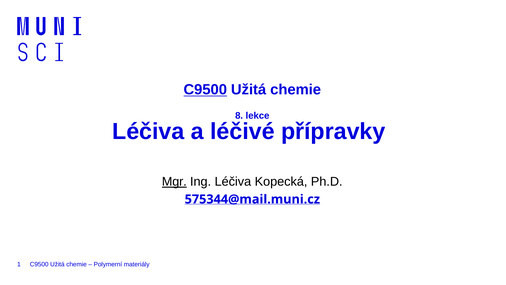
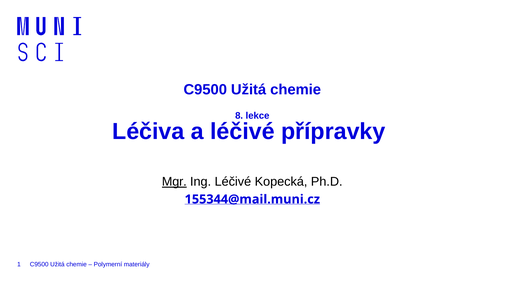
C9500 underline: present -> none (205, 90)
Ing Léčiva: Léčiva -> Léčivé (233, 181)
575344@mail.muni.cz: 575344@mail.muni.cz -> 155344@mail.muni.cz (252, 199)
